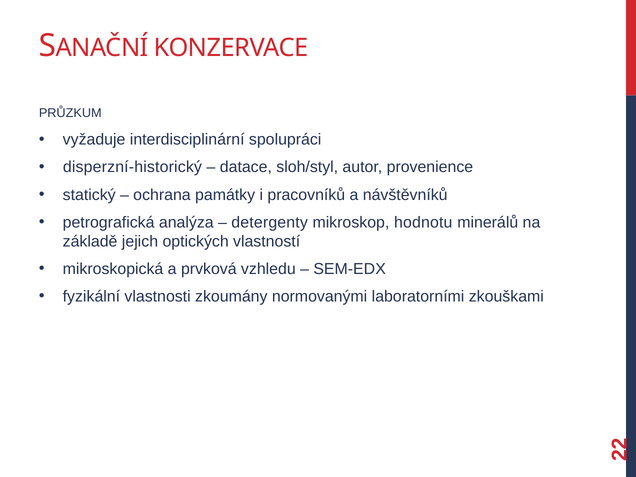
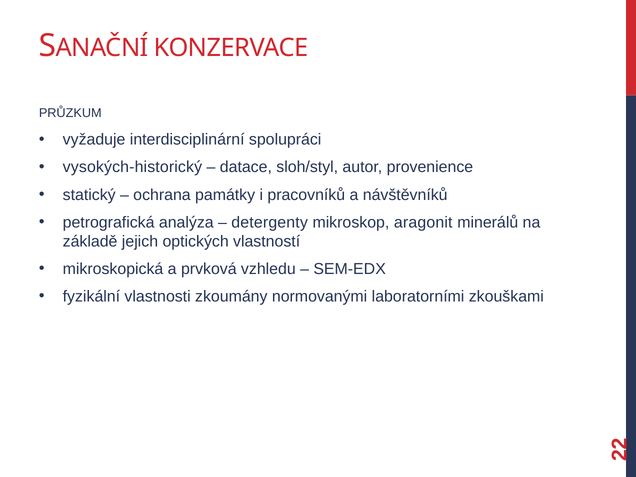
disperzní-historický: disperzní-historický -> vysokých-historický (132, 167)
hodnotu: hodnotu -> aragonit (423, 222)
